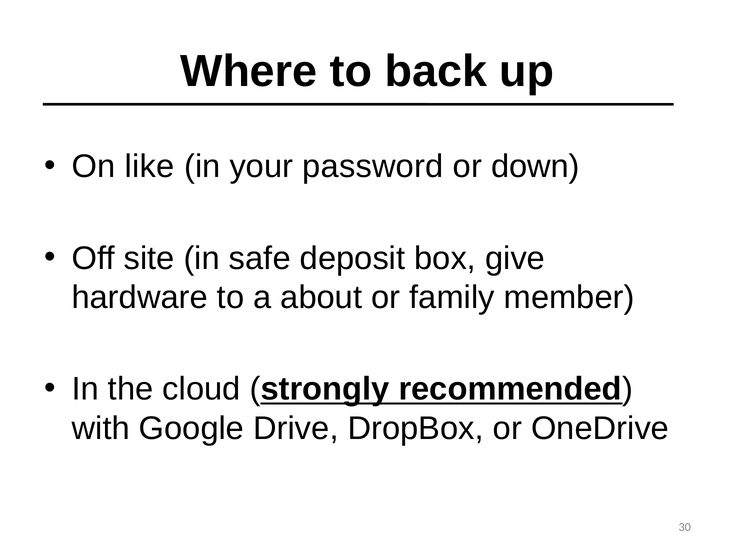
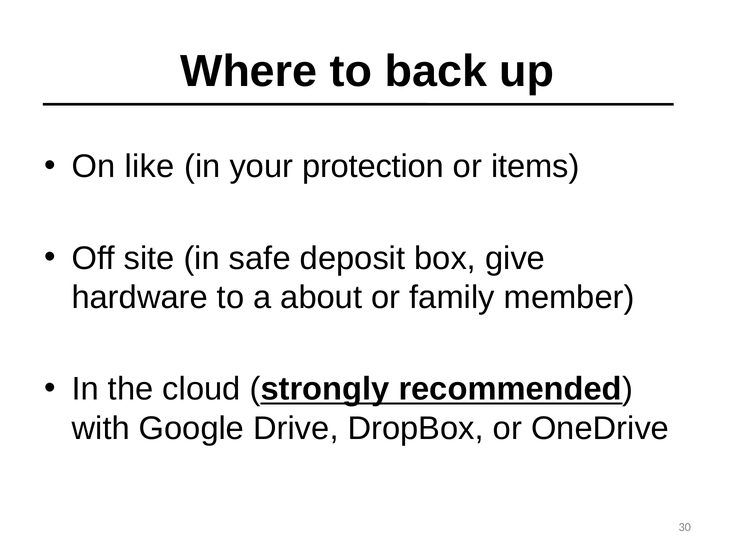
password: password -> protection (373, 166)
down: down -> items (535, 166)
